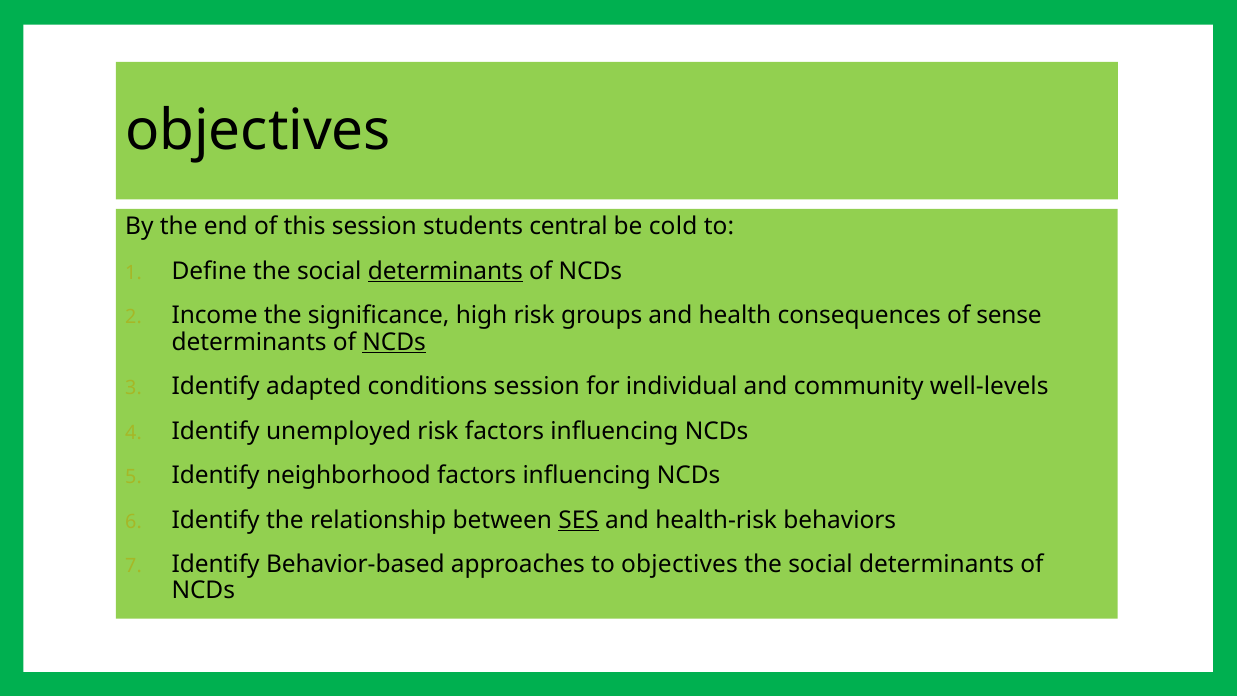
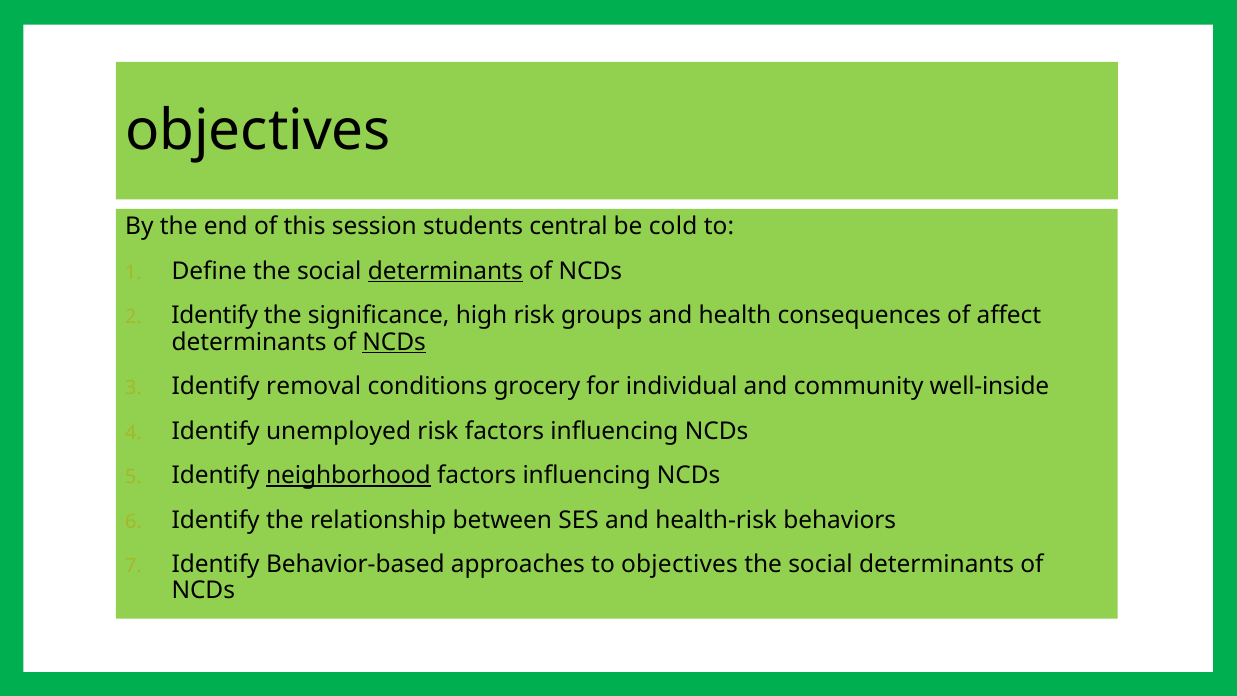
Income: Income -> Identify (215, 315)
sense: sense -> affect (1009, 315)
adapted: adapted -> removal (314, 386)
conditions session: session -> grocery (537, 386)
well-levels: well-levels -> well-inside (989, 386)
neighborhood underline: none -> present (348, 475)
SES underline: present -> none (579, 520)
